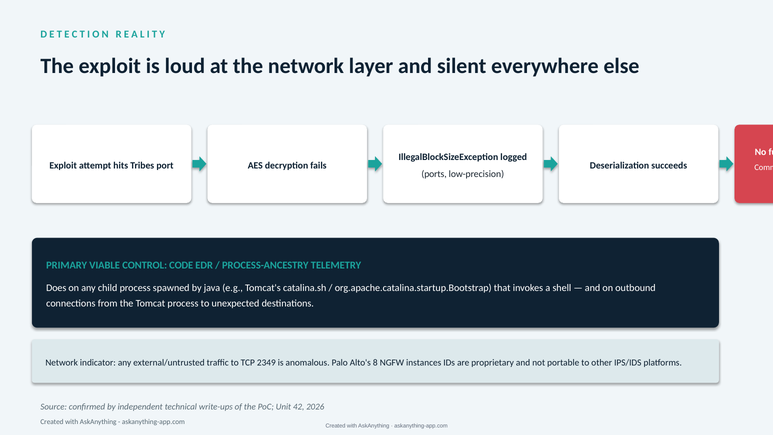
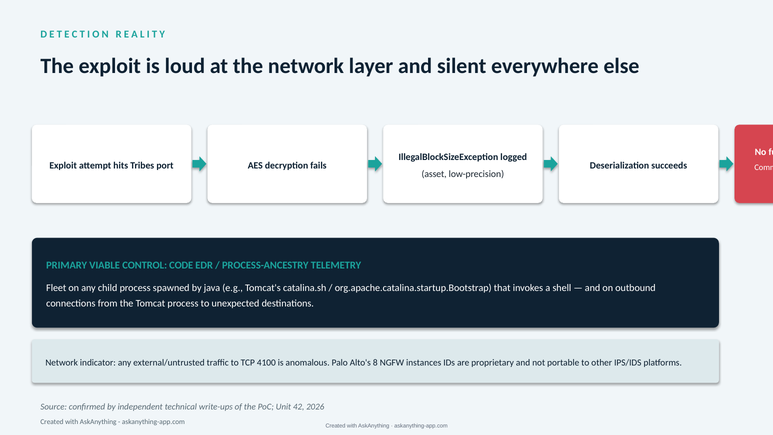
ports: ports -> asset (434, 174)
Does: Does -> Fleet (56, 288)
2349: 2349 -> 4100 (266, 363)
